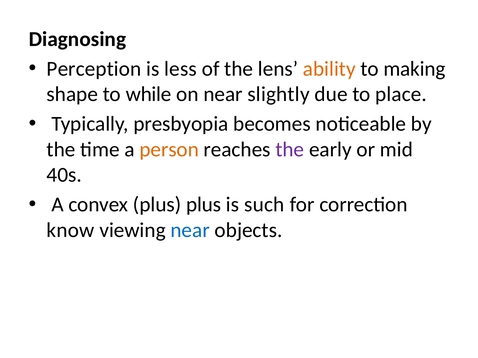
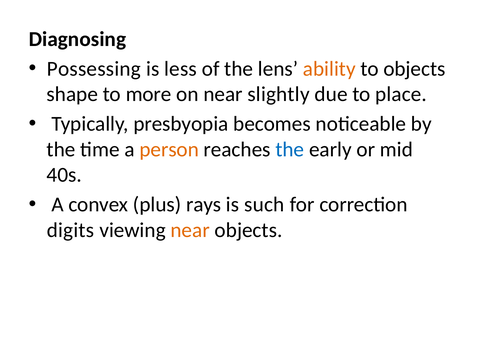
Perception: Perception -> Possessing (94, 69)
to making: making -> objects (414, 69)
while: while -> more (149, 94)
the colour: purple -> blue (290, 150)
plus plus: plus -> rays (204, 205)
know: know -> digits (71, 230)
near colour: blue -> orange (190, 230)
